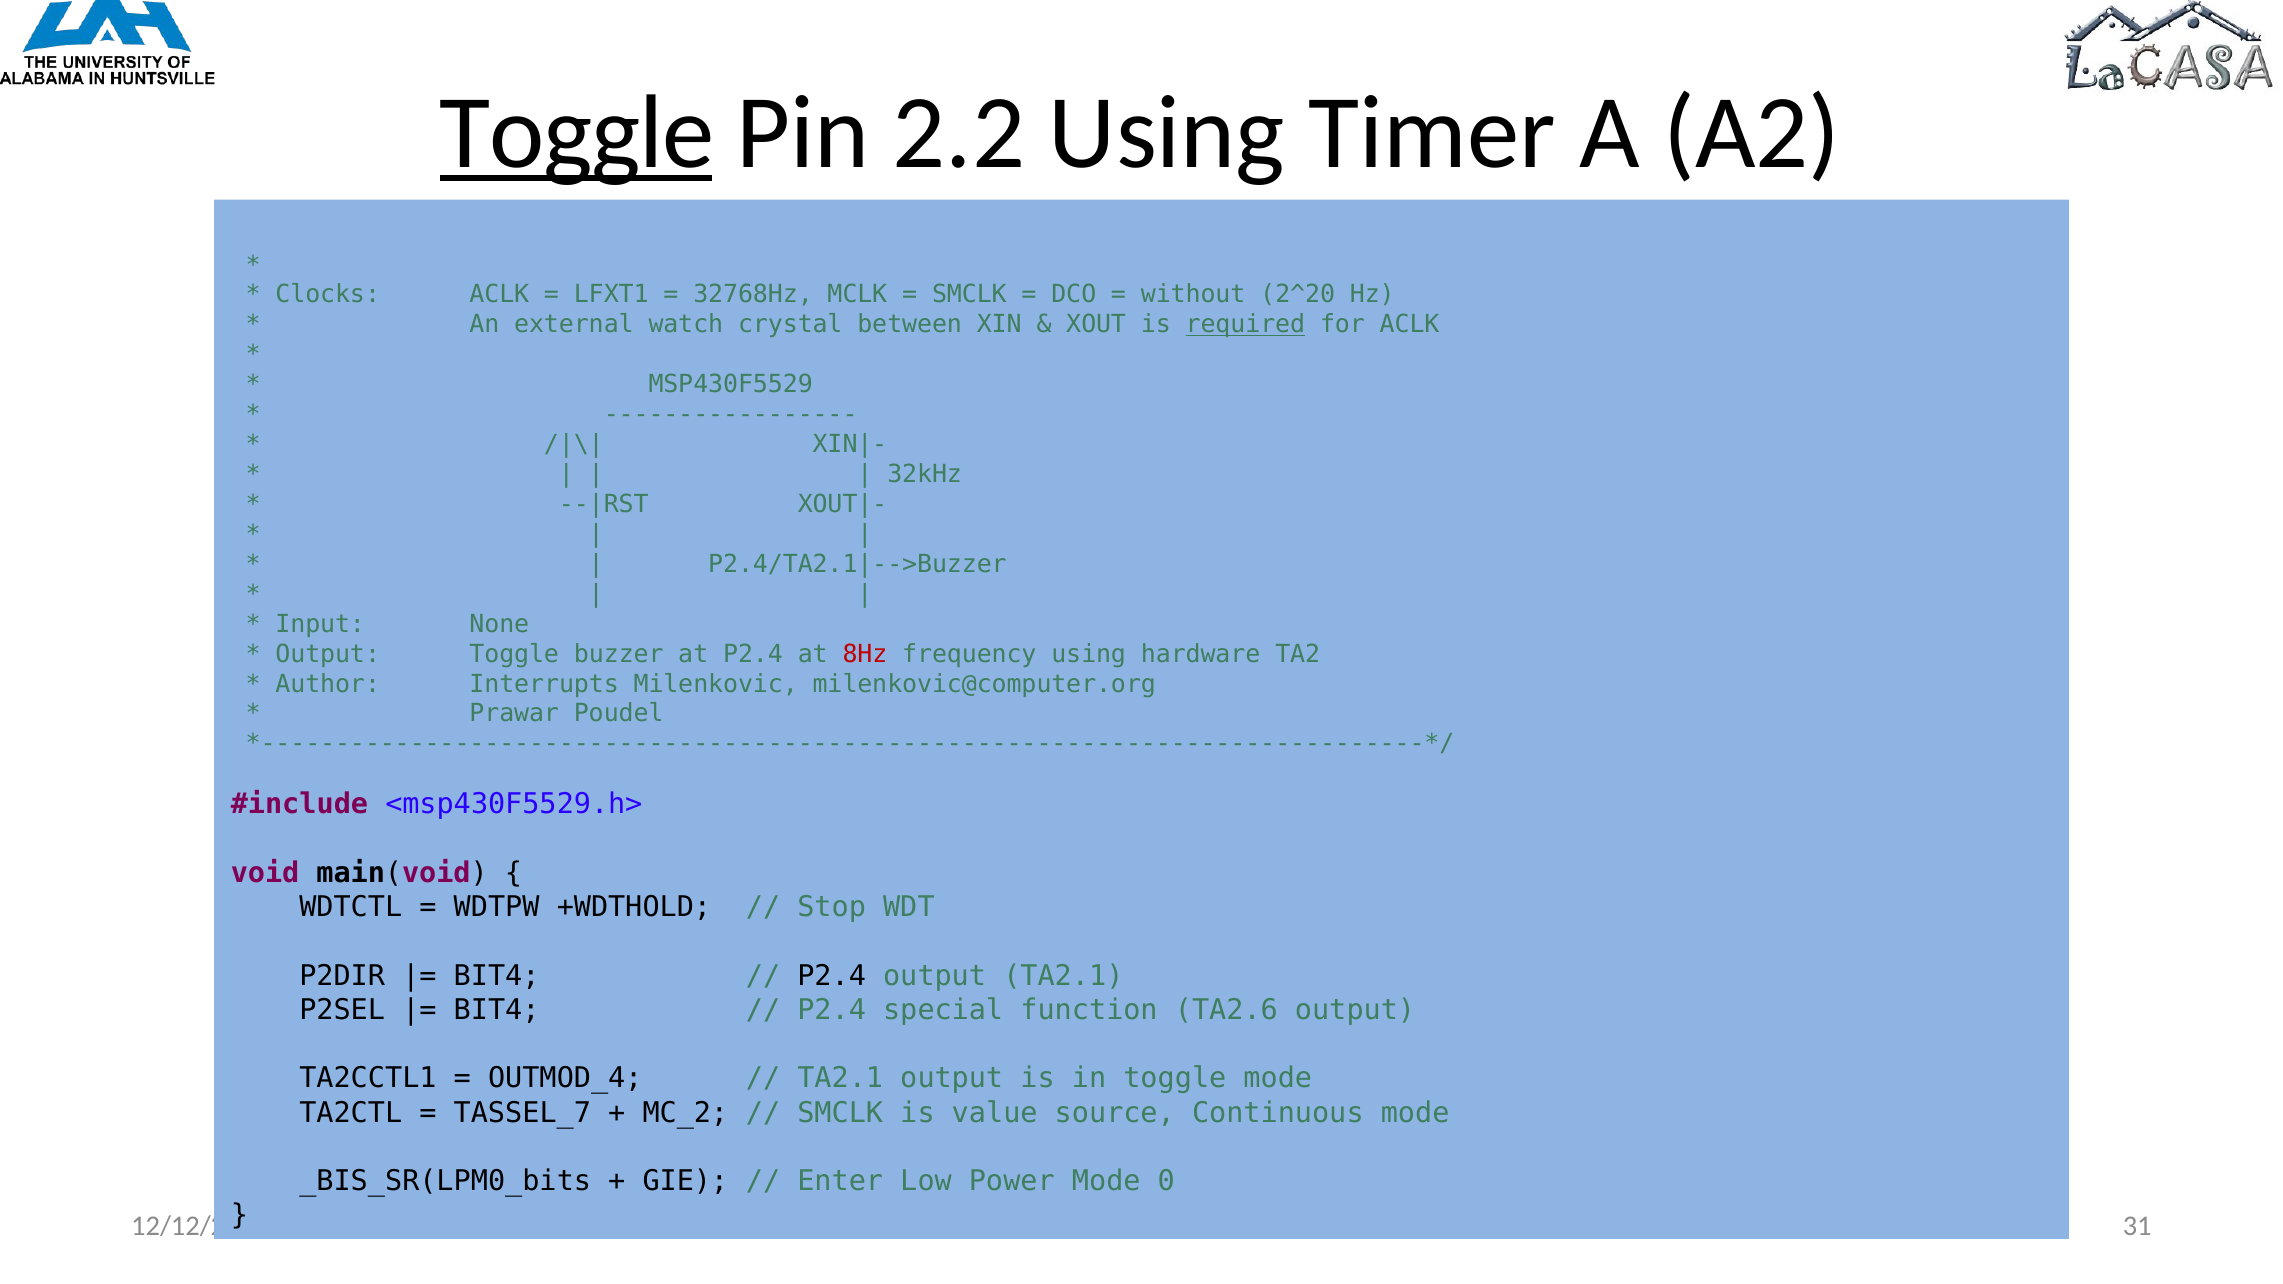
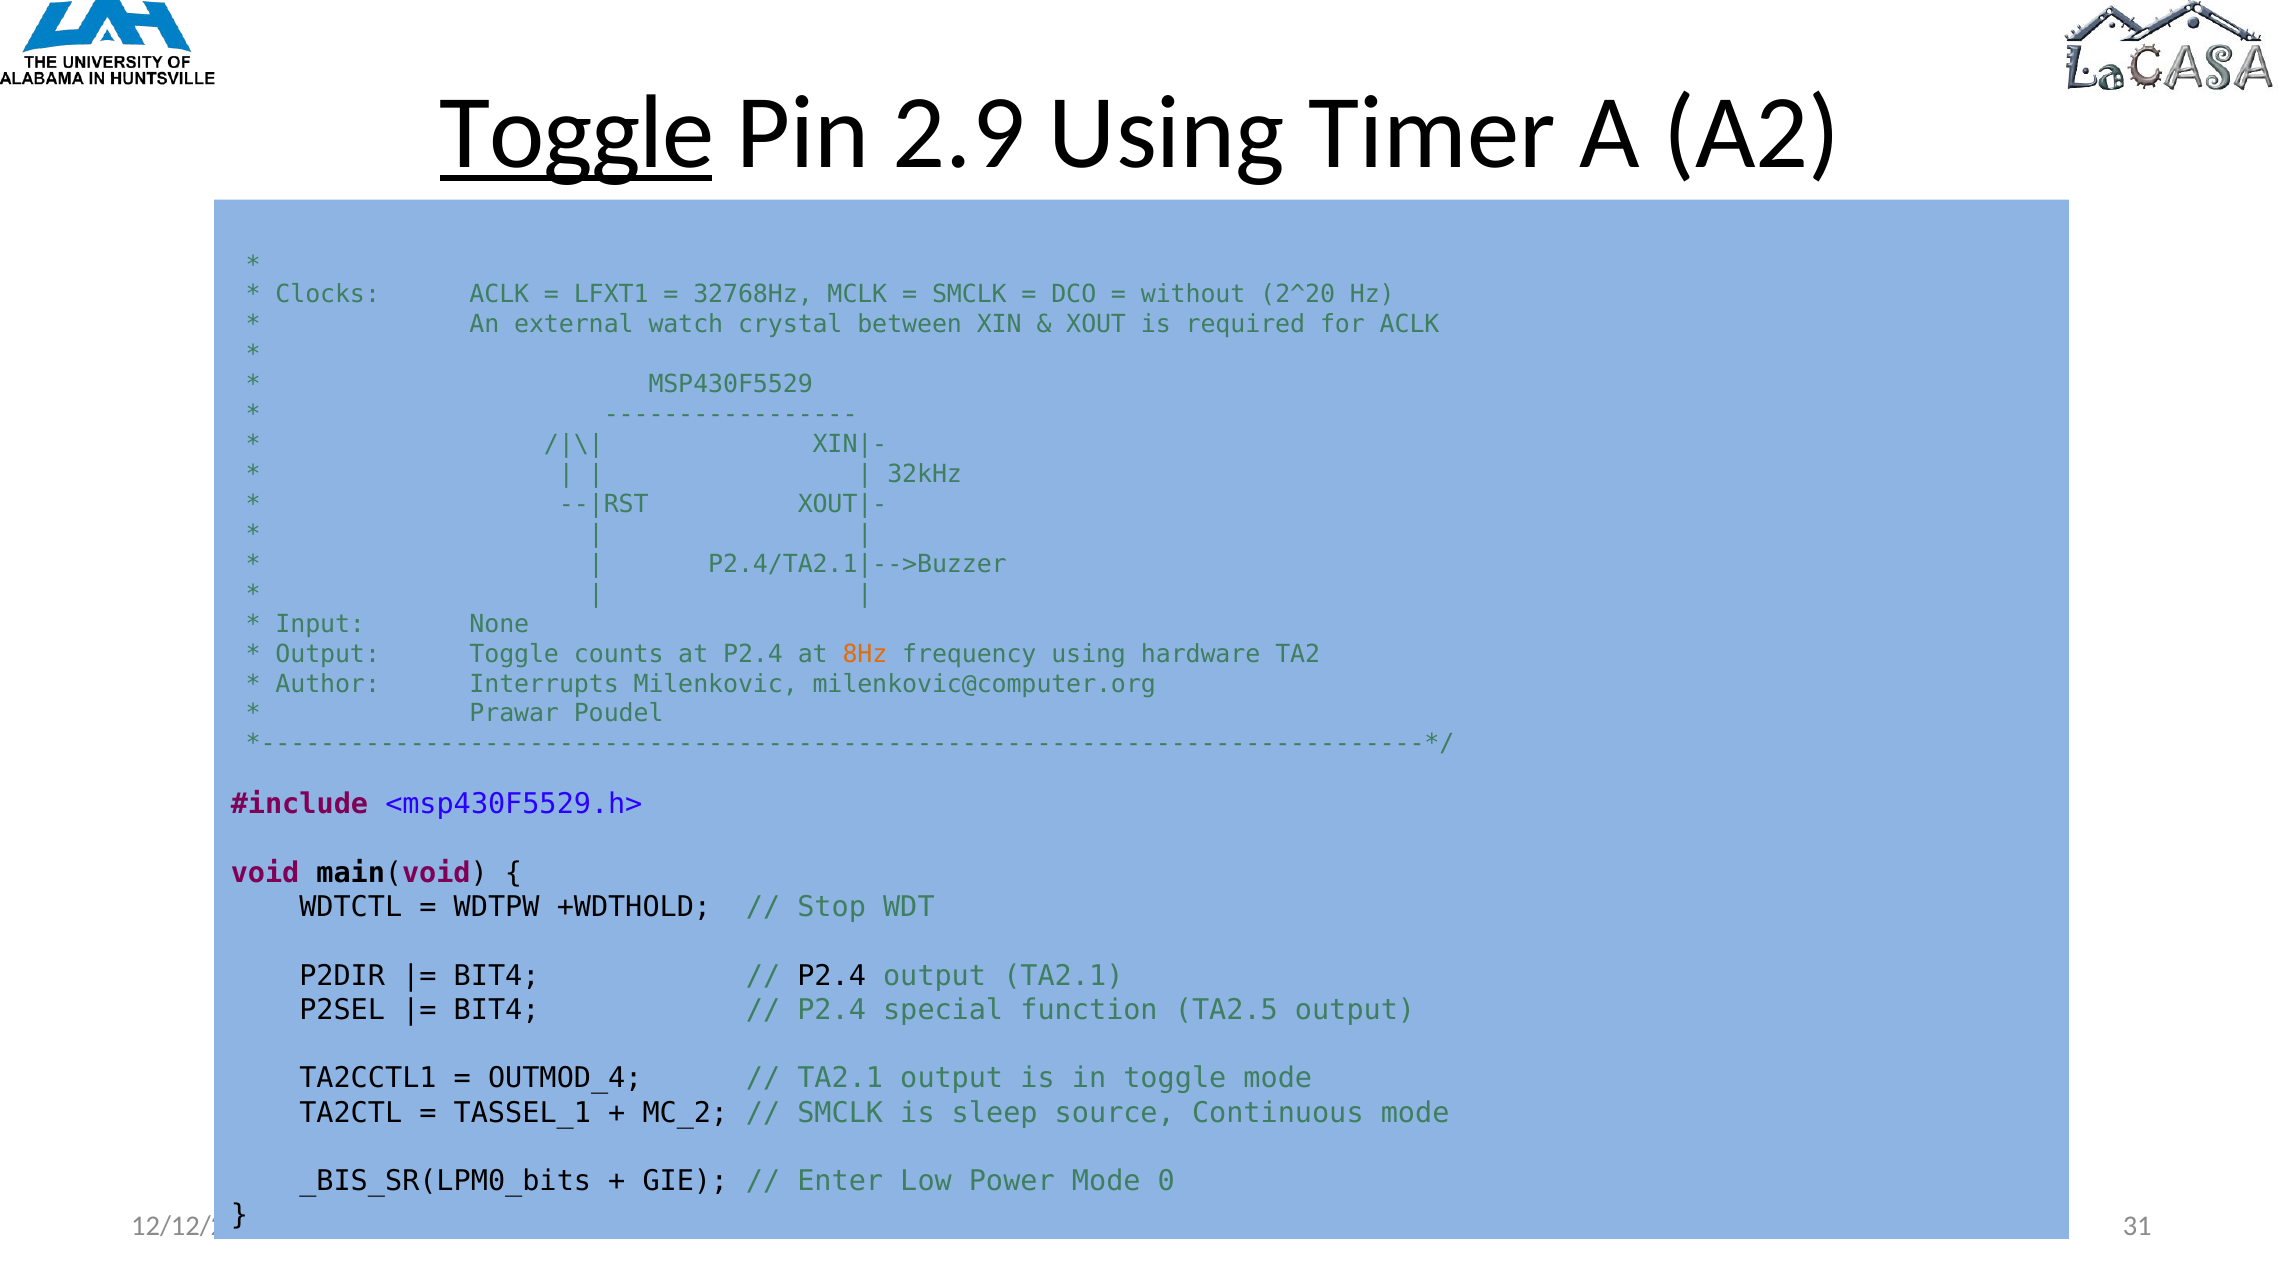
2.2: 2.2 -> 2.9 (959, 133)
required underline: present -> none (1245, 325)
buzzer: buzzer -> counts (619, 654)
8Hz colour: red -> orange (865, 654)
TA2.6: TA2.6 -> TA2.5 (1226, 1010)
TASSEL_7: TASSEL_7 -> TASSEL_1 (522, 1113)
value: value -> sleep (995, 1113)
